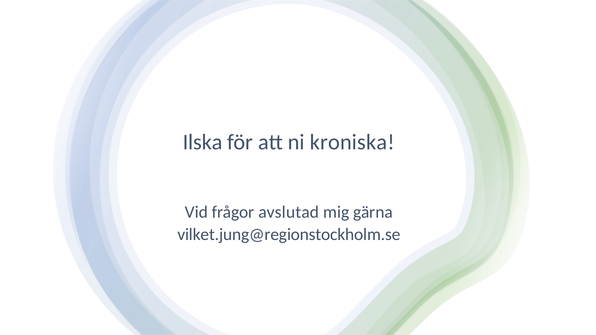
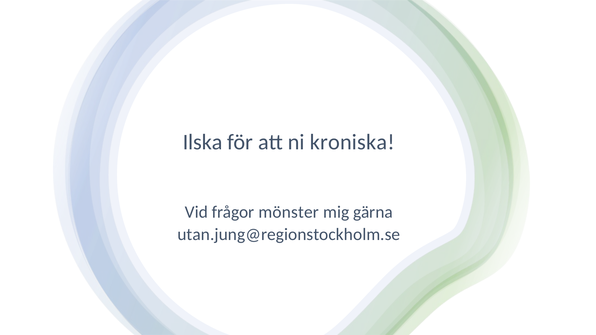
avslutad: avslutad -> mönster (289, 212)
vilket.jung@regionstockholm.se: vilket.jung@regionstockholm.se -> utan.jung@regionstockholm.se (289, 235)
